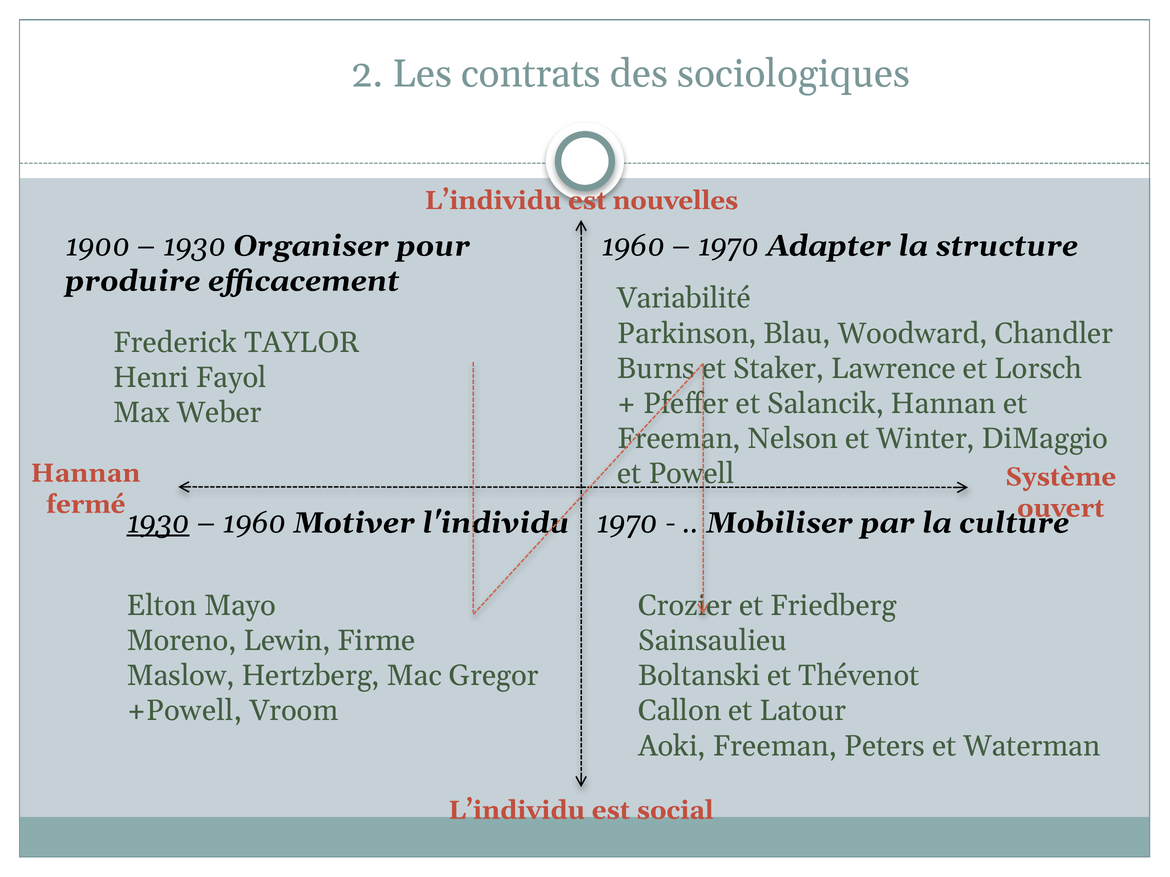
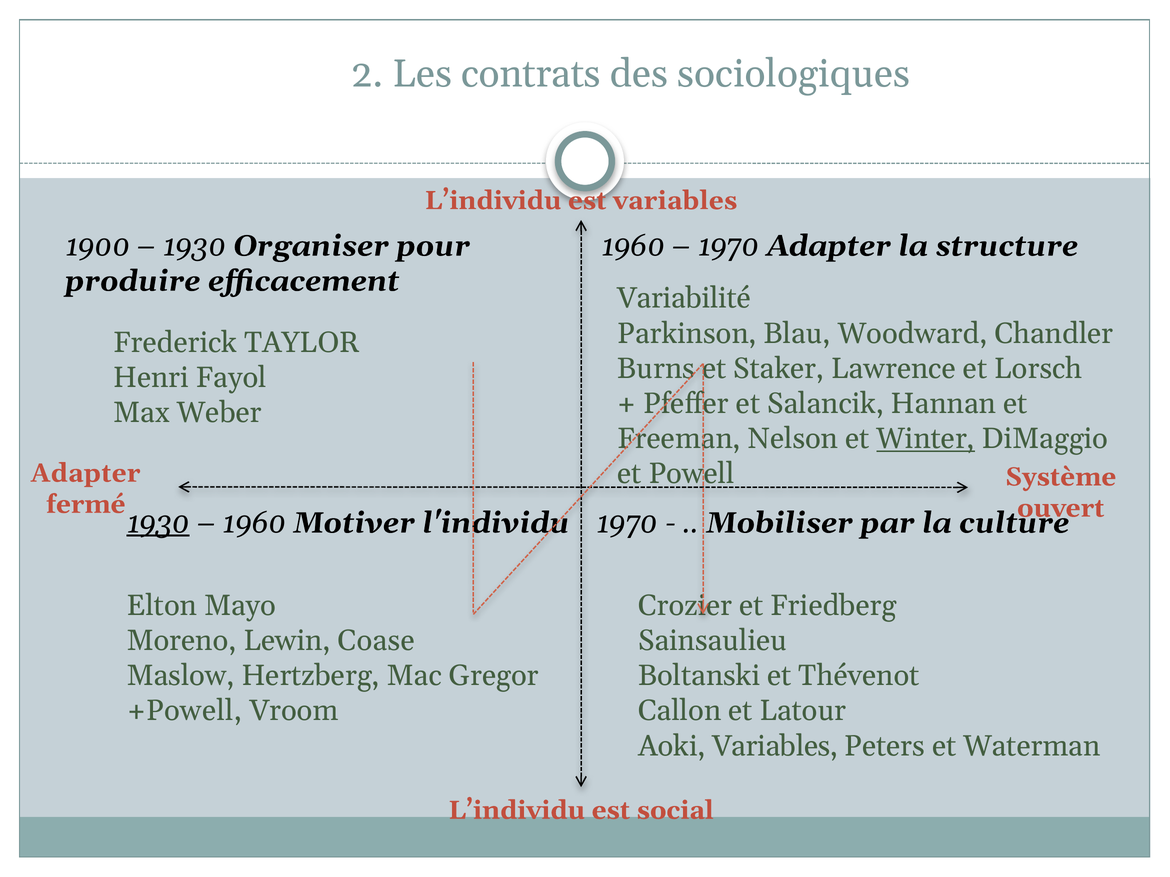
est nouvelles: nouvelles -> variables (675, 201)
Winter underline: none -> present (926, 439)
Hannan: Hannan -> Adapter (86, 473)
Firme: Firme -> Coase (376, 641)
Aoki Freeman: Freeman -> Variables (775, 746)
